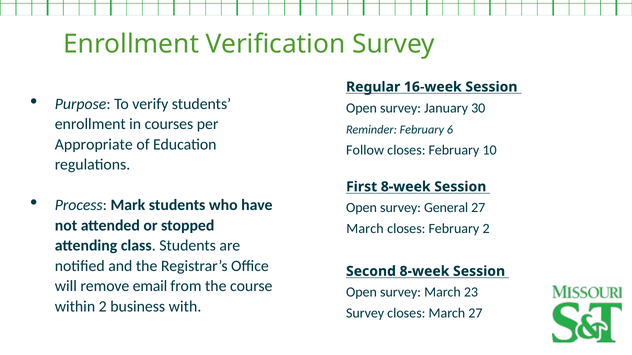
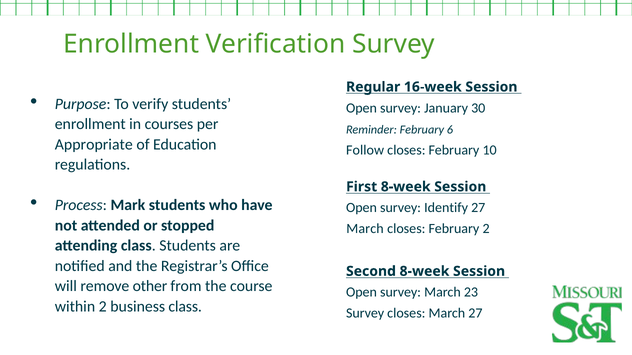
General: General -> Identify (446, 208)
email: email -> other (150, 287)
business with: with -> class (185, 307)
